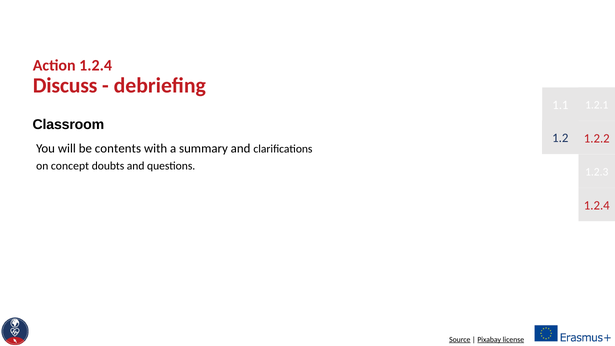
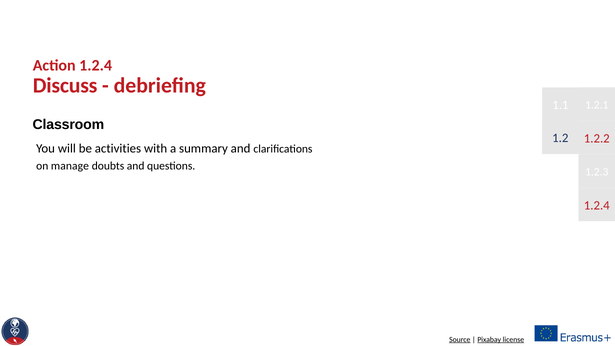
contents: contents -> activities (118, 149)
concept: concept -> manage (70, 166)
